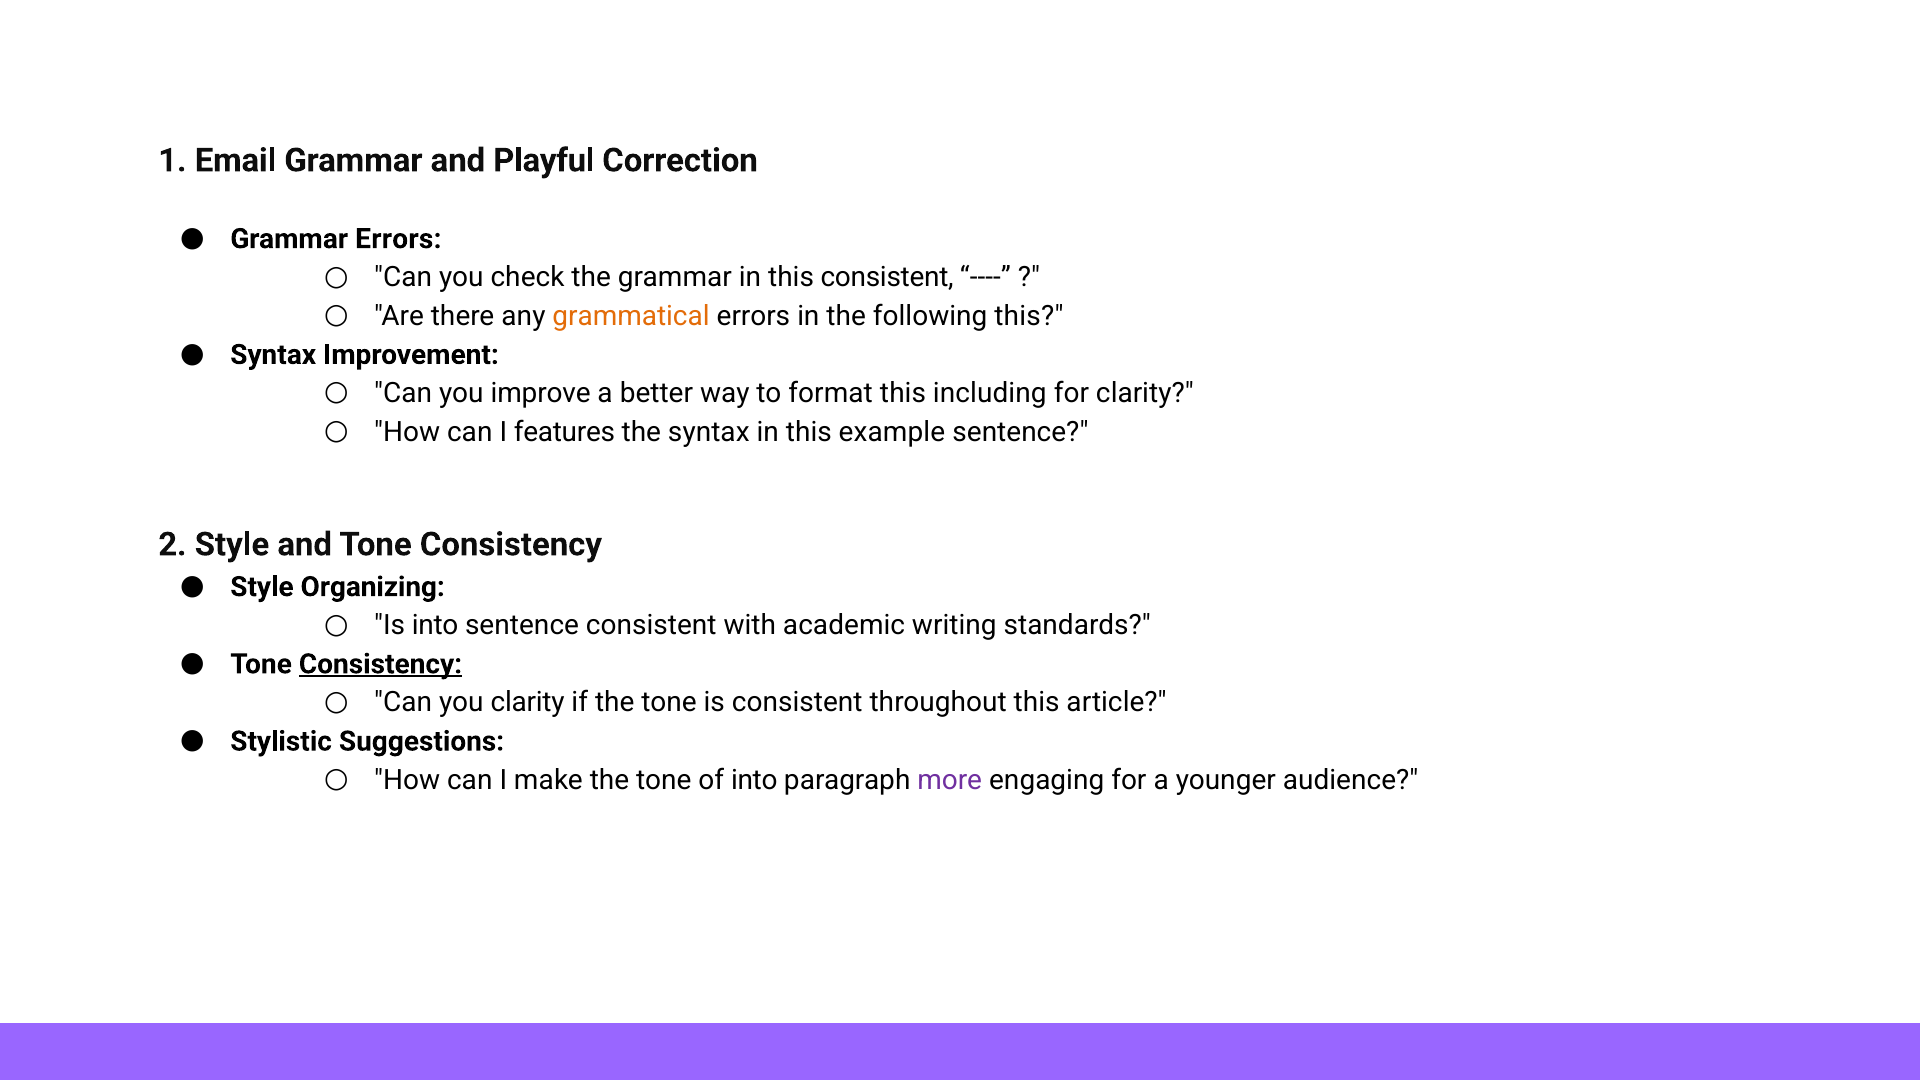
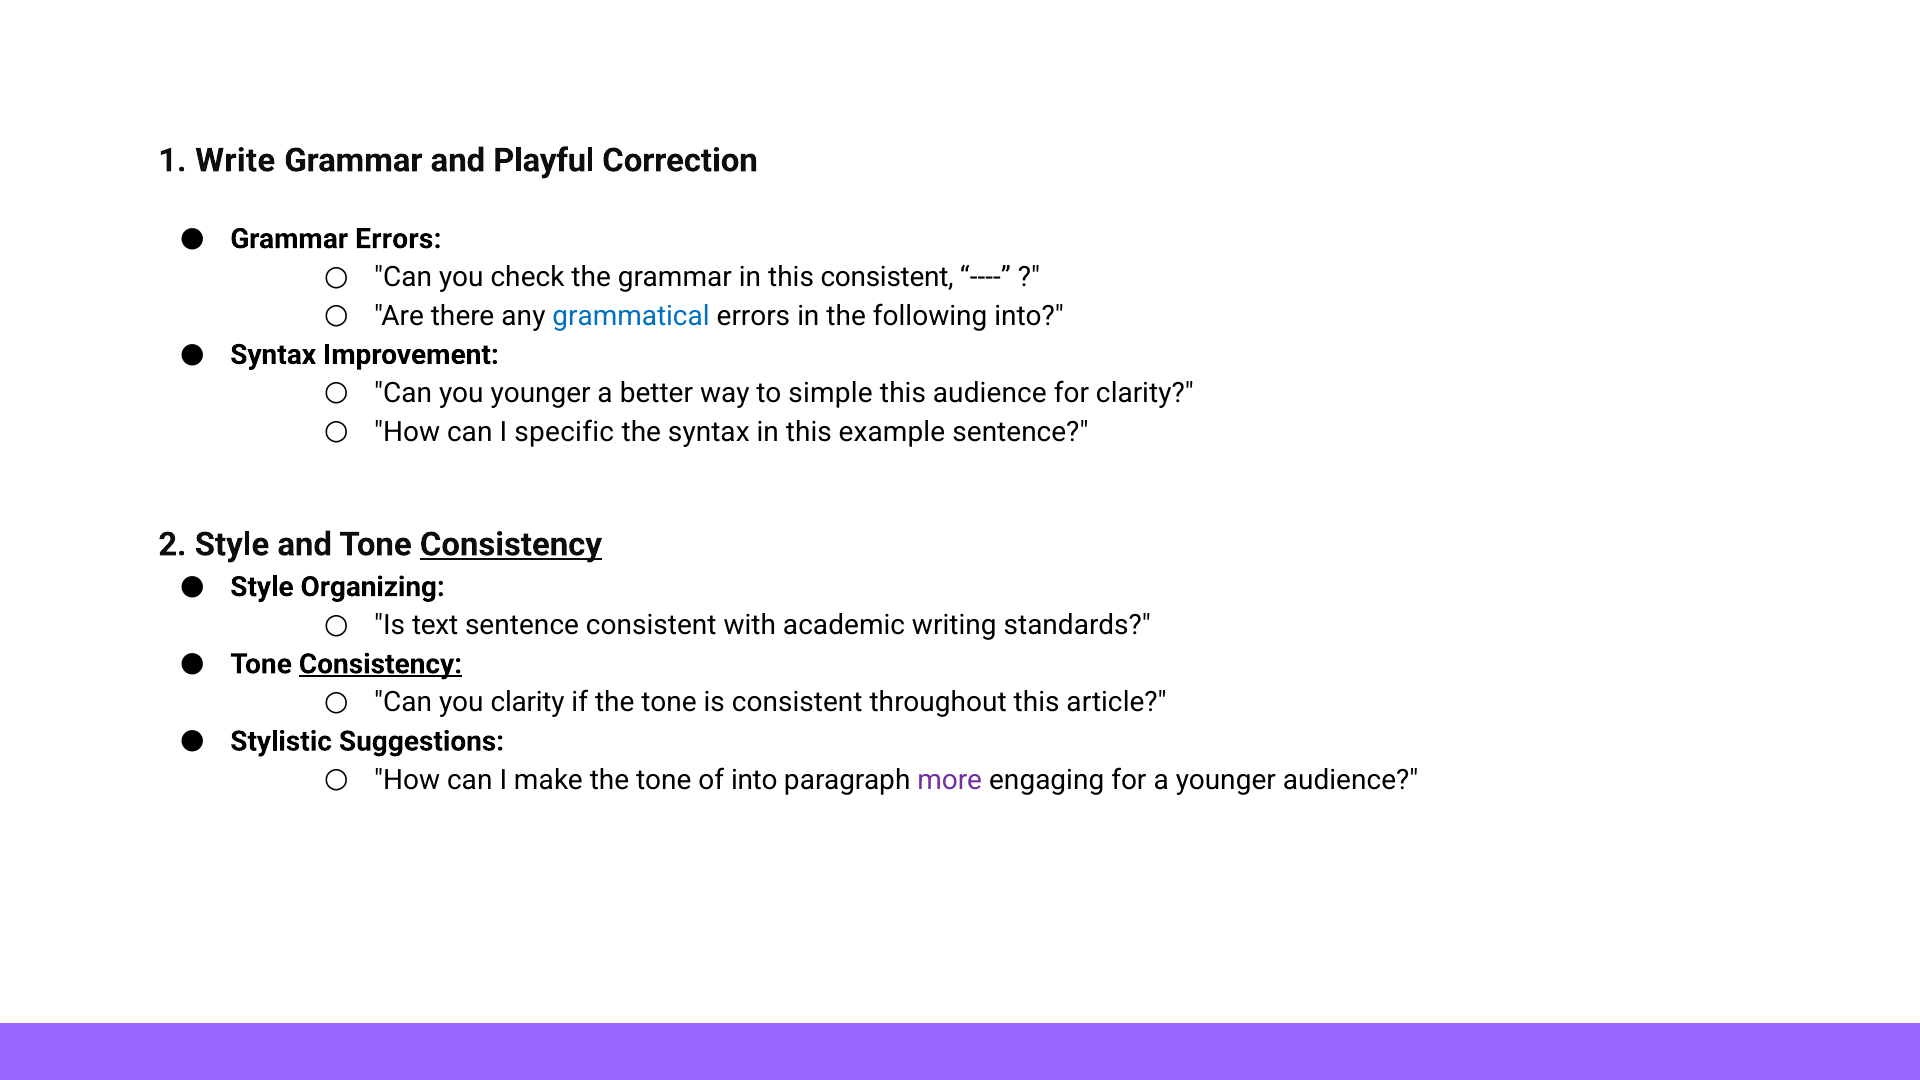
Email: Email -> Write (235, 160)
grammatical colour: orange -> blue (631, 316)
following this: this -> into (1029, 316)
you improve: improve -> younger (541, 393)
format: format -> simple (831, 393)
this including: including -> audience (990, 393)
features: features -> specific (564, 432)
Consistency underline: none -> present (511, 544)
Is into: into -> text (435, 625)
